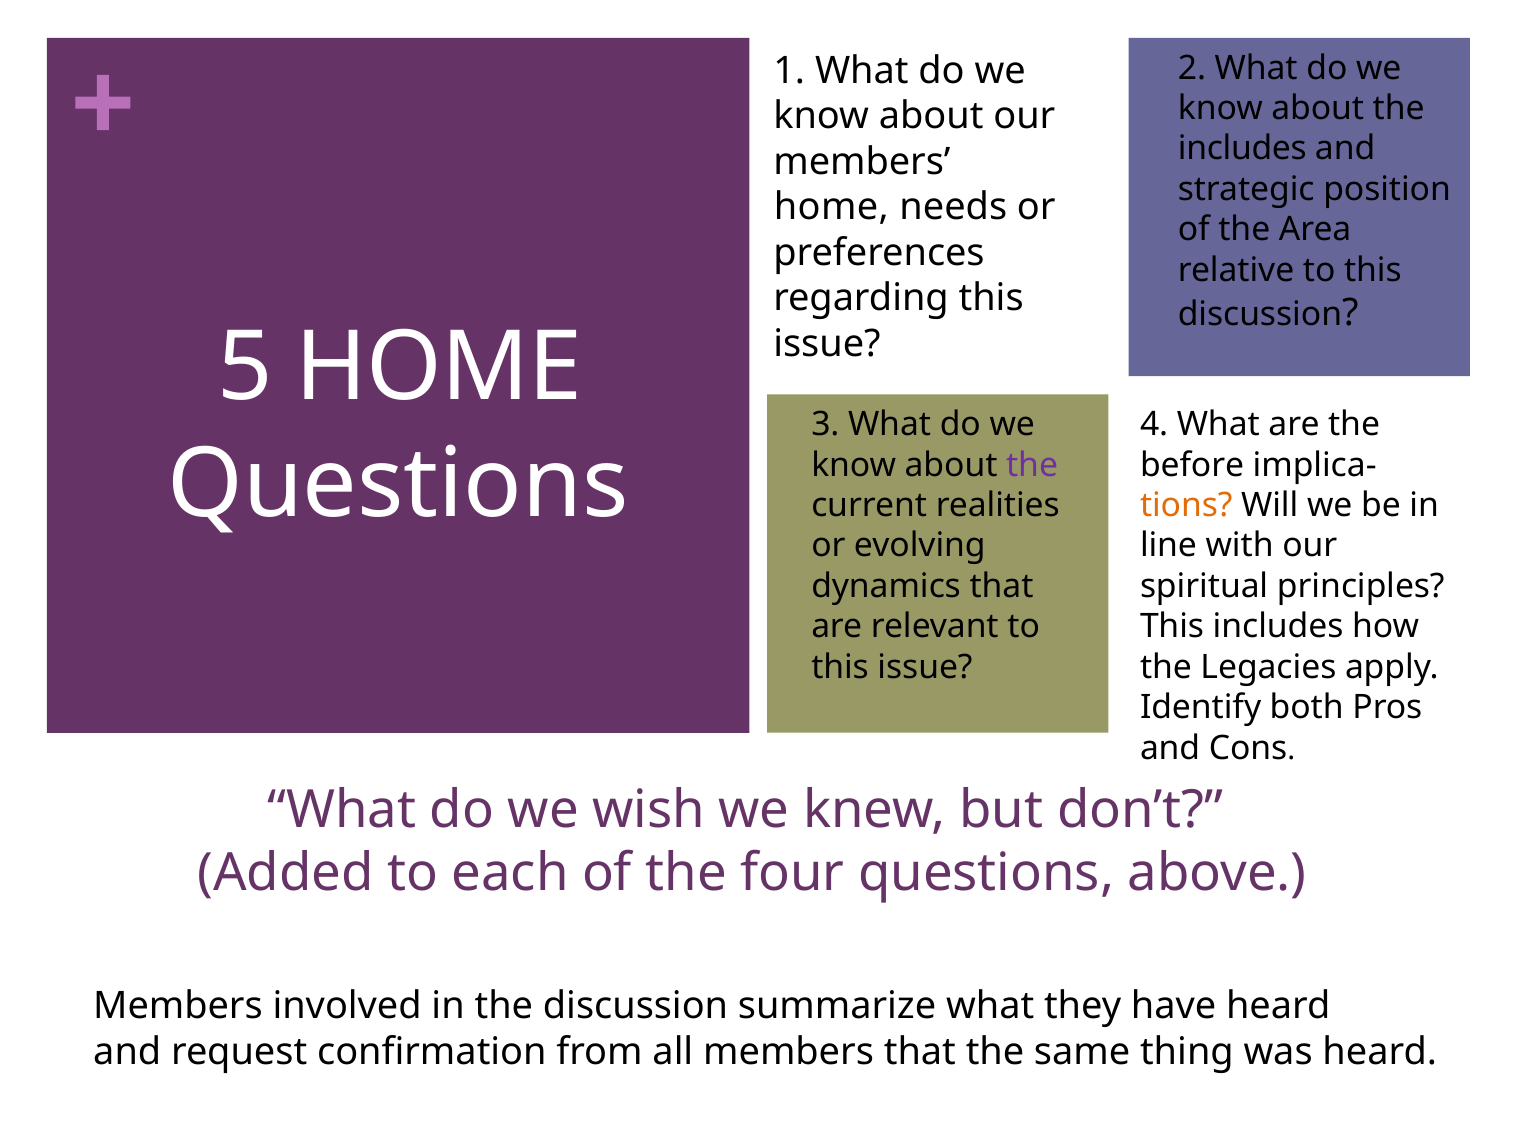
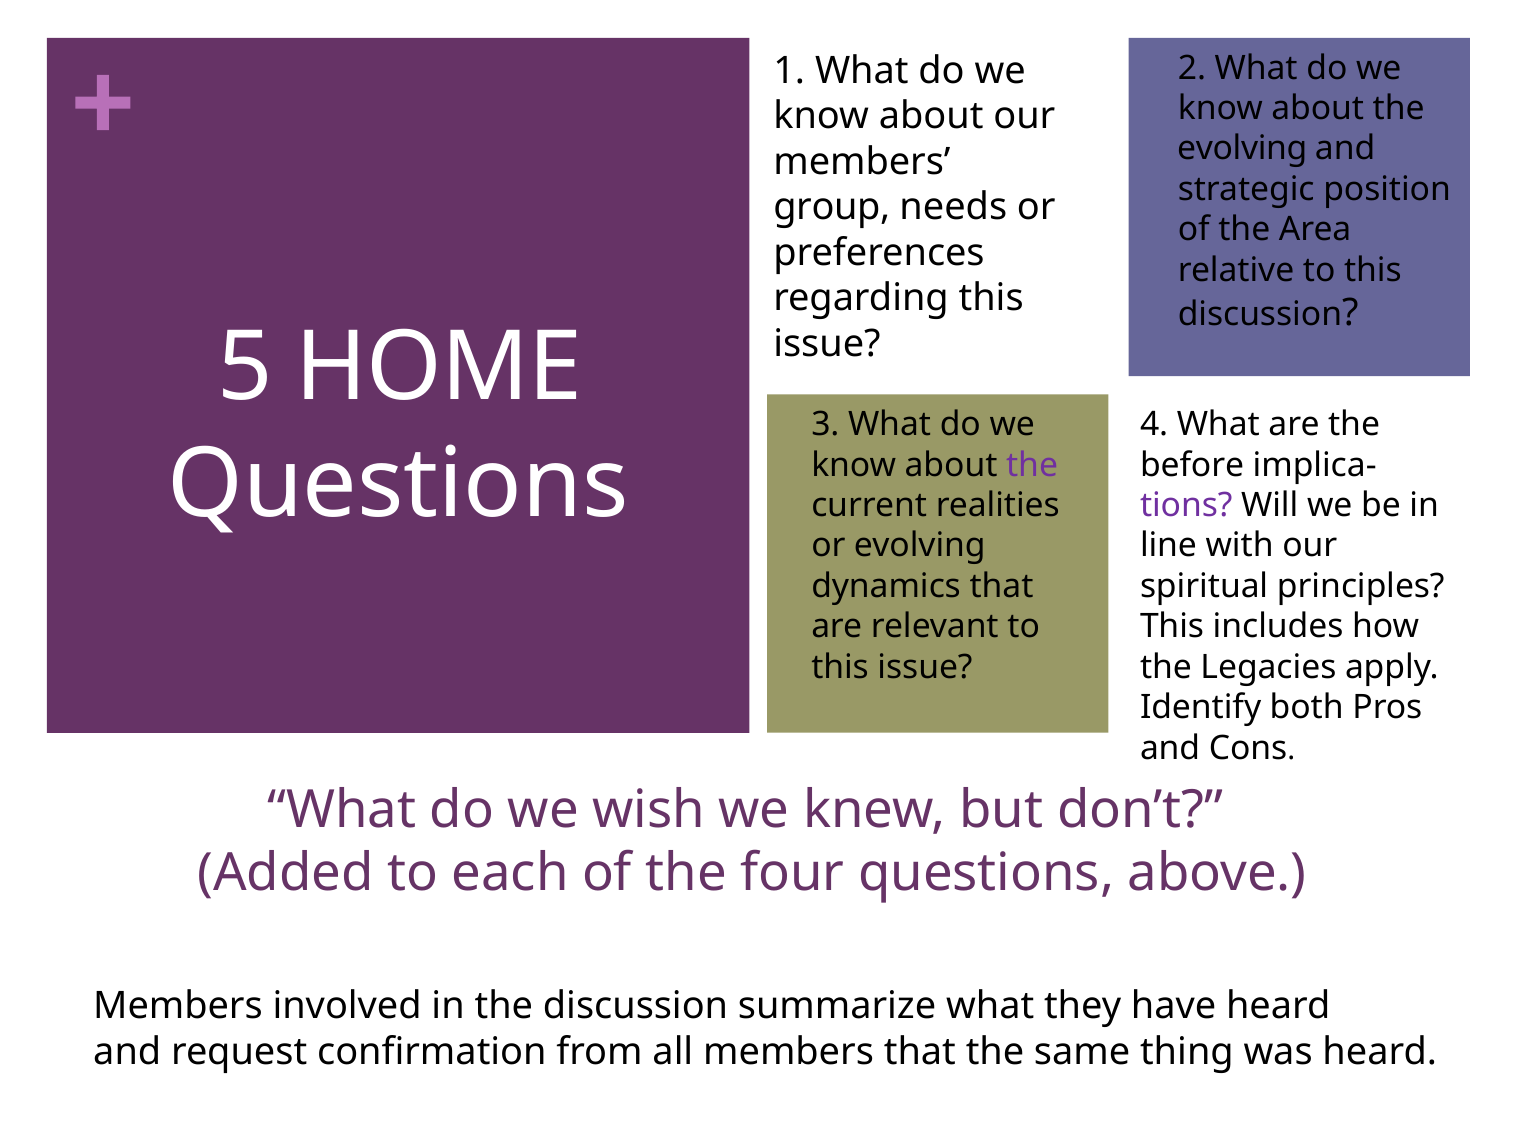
includes: includes -> evolving (1242, 149)
home: home -> group (832, 207)
tions colour: orange -> purple (1186, 505)
